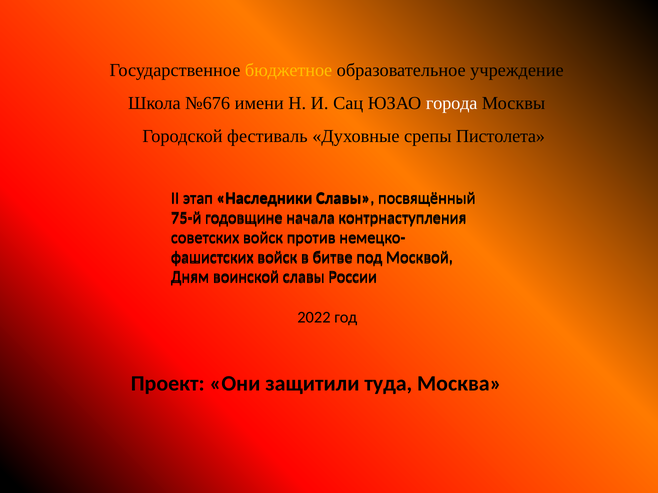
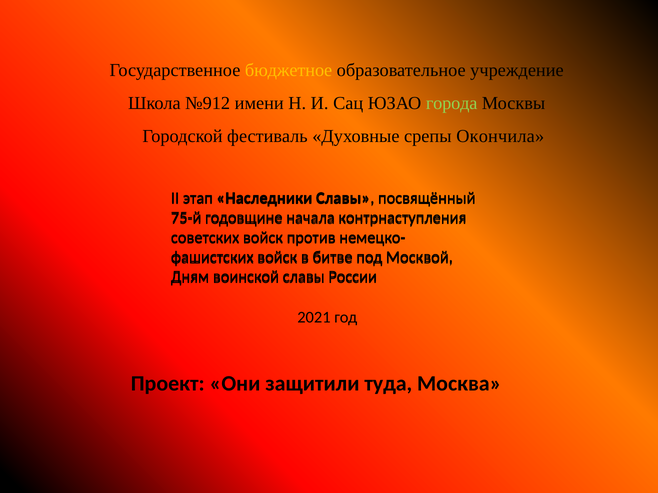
№676: №676 -> №912 (208, 103)
города colour: white -> light green (452, 103)
Пистолета: Пистолета -> Окончила (500, 136)
2022: 2022 -> 2021 (314, 318)
